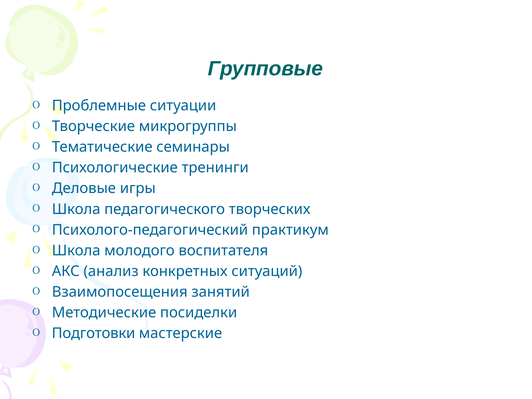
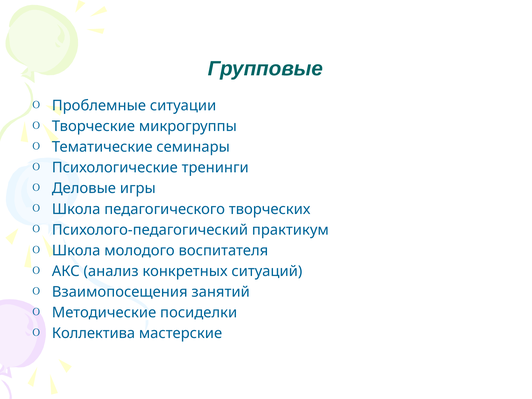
Подготовки: Подготовки -> Коллектива (93, 333)
